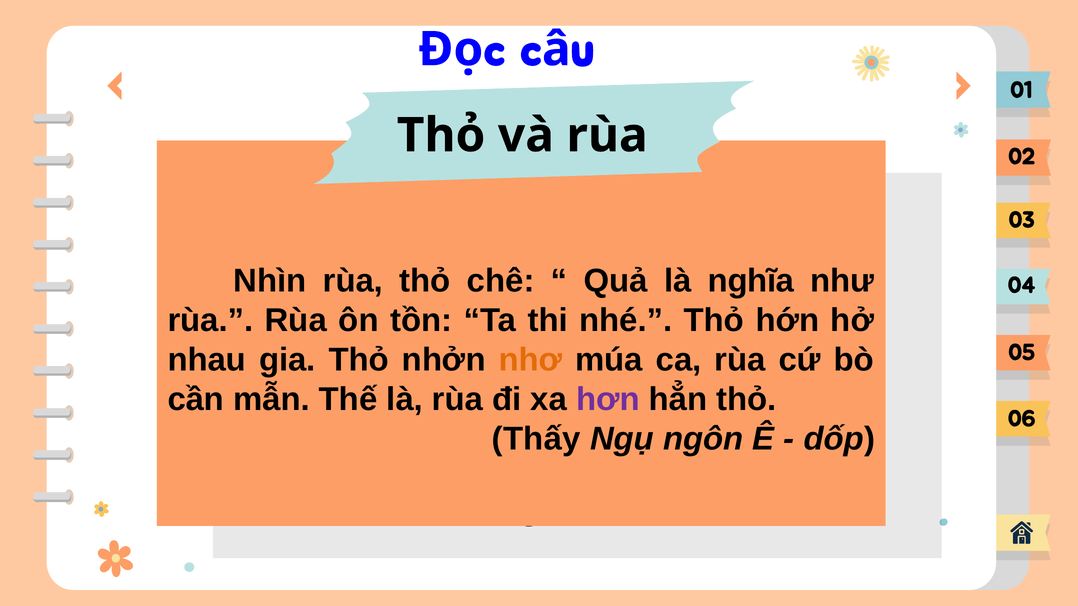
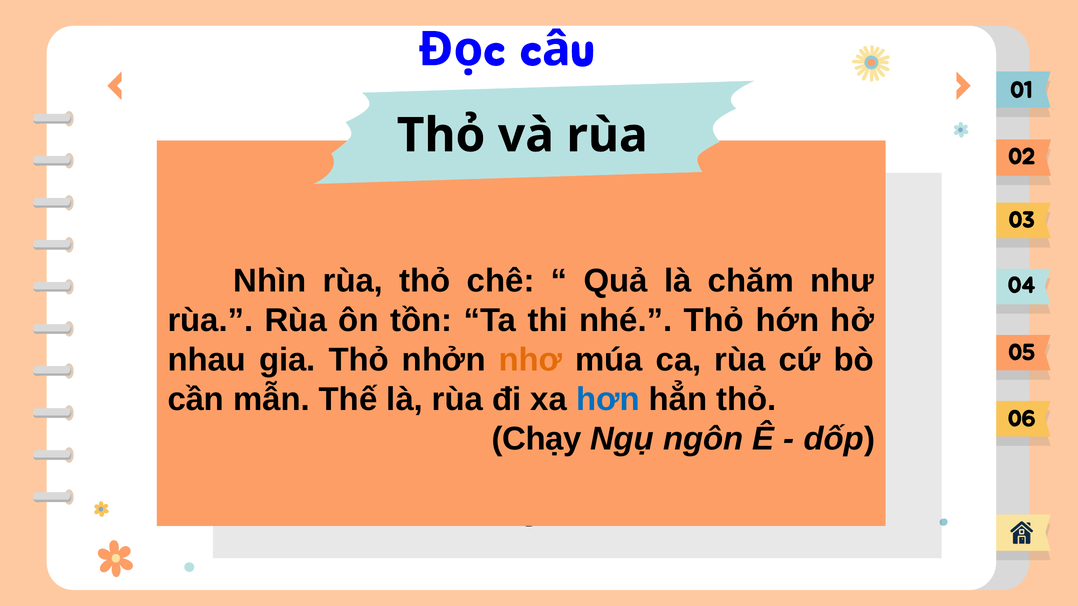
nghĩa: nghĩa -> chăm (751, 281)
hơn colour: purple -> blue (608, 400)
Thấy: Thấy -> Chạy (537, 439)
